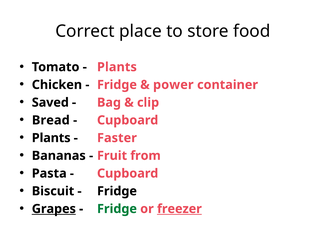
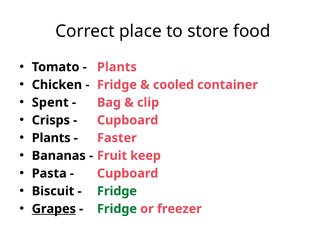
power: power -> cooled (173, 85)
Saved: Saved -> Spent (50, 103)
Bread: Bread -> Crisps (51, 120)
from: from -> keep (146, 156)
Fridge colour: black -> green (117, 192)
freezer underline: present -> none (179, 209)
